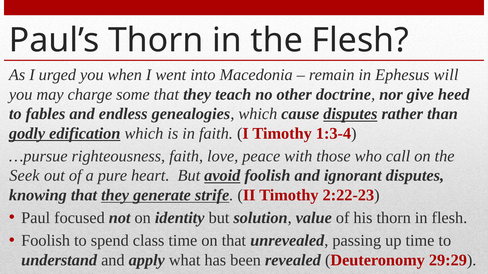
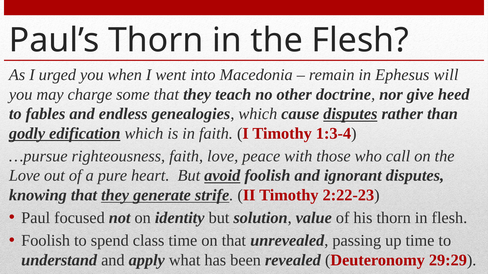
Seek: Seek -> Love (25, 176)
